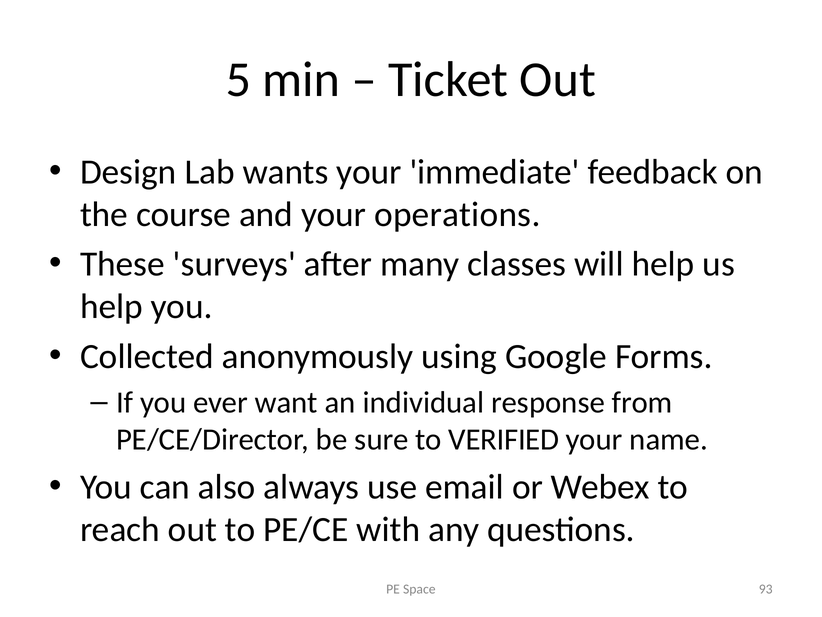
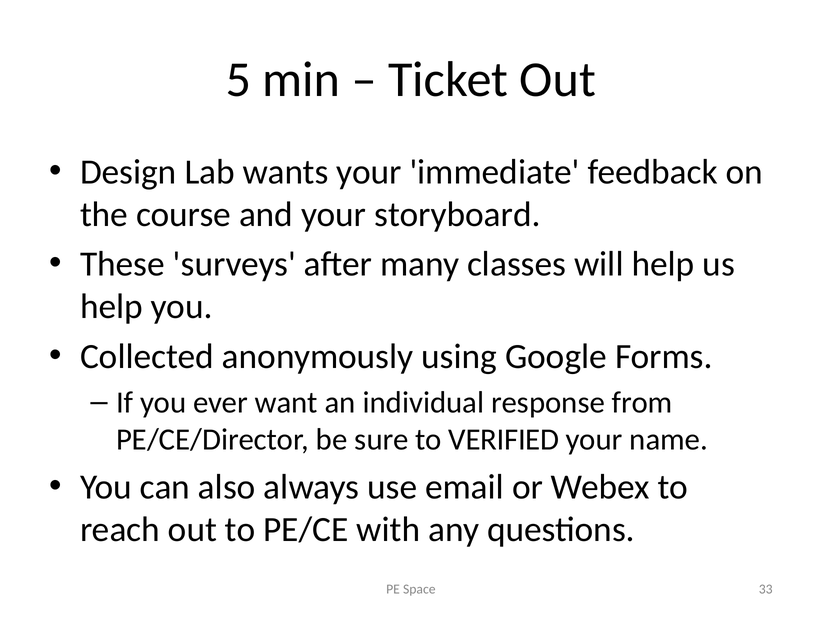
operations: operations -> storyboard (457, 214)
93: 93 -> 33 (766, 589)
